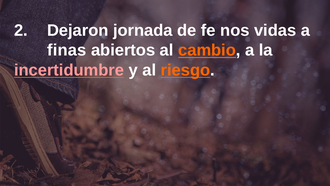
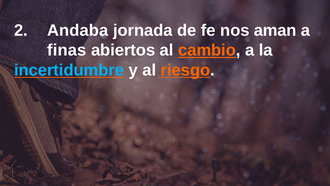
Dejaron: Dejaron -> Andaba (78, 30)
vidas: vidas -> aman (275, 30)
incertidumbre colour: pink -> light blue (69, 70)
